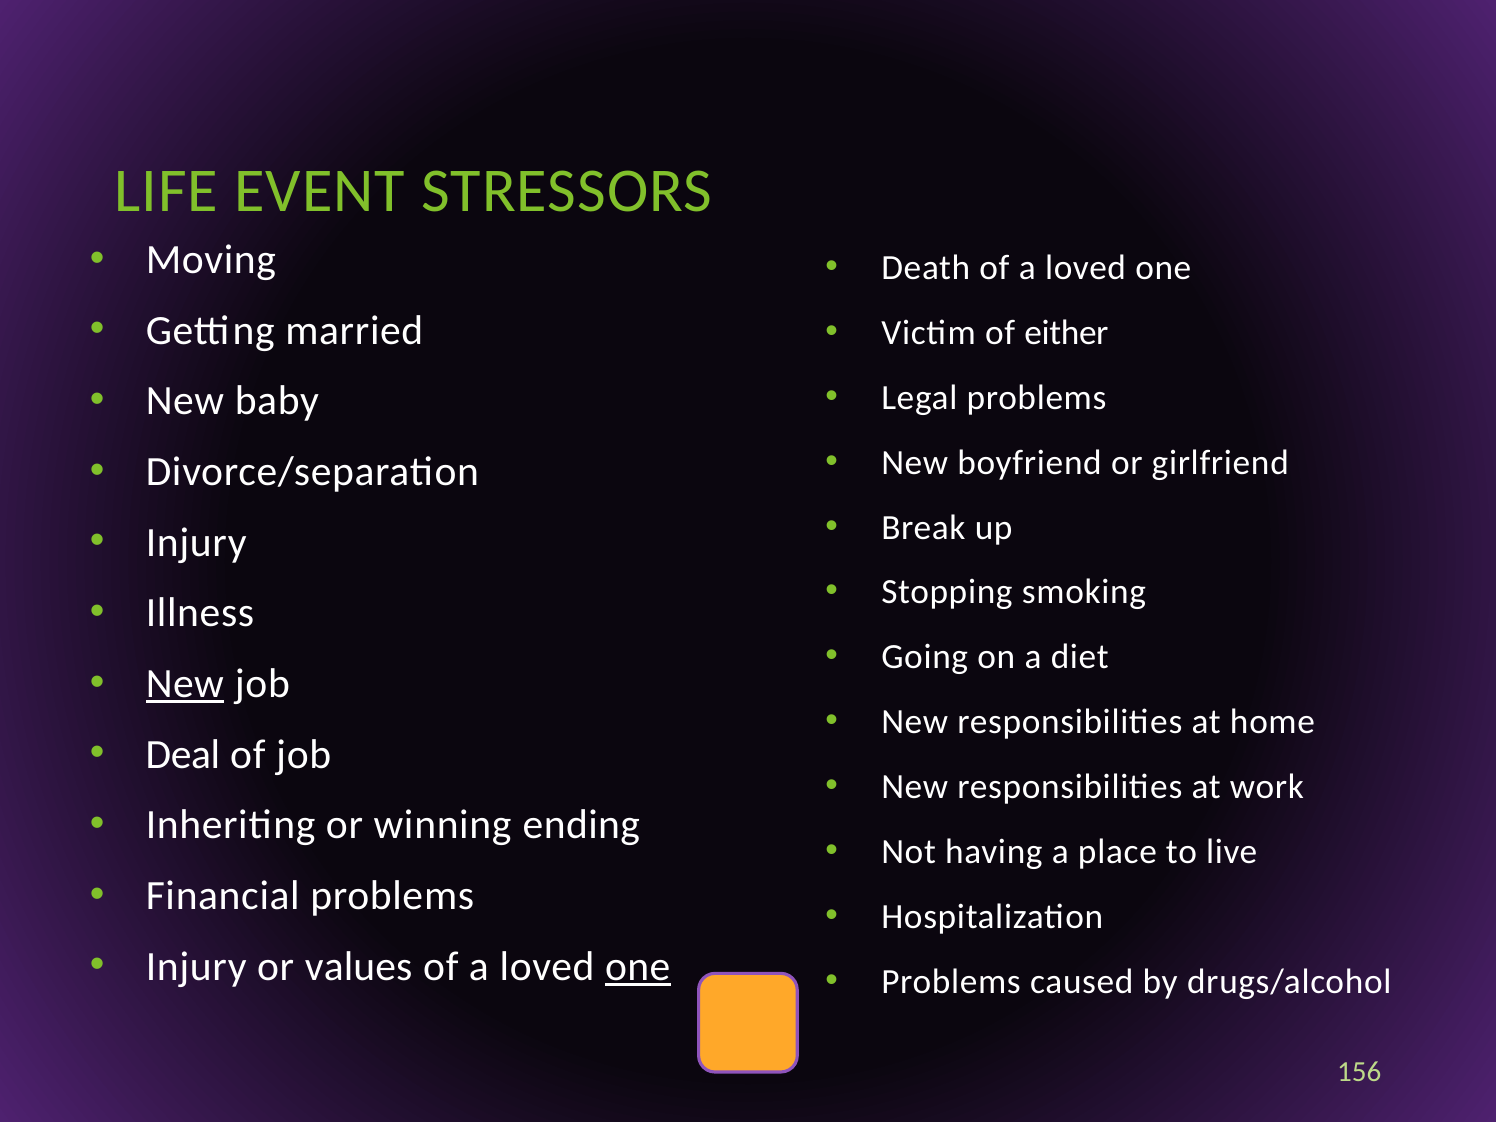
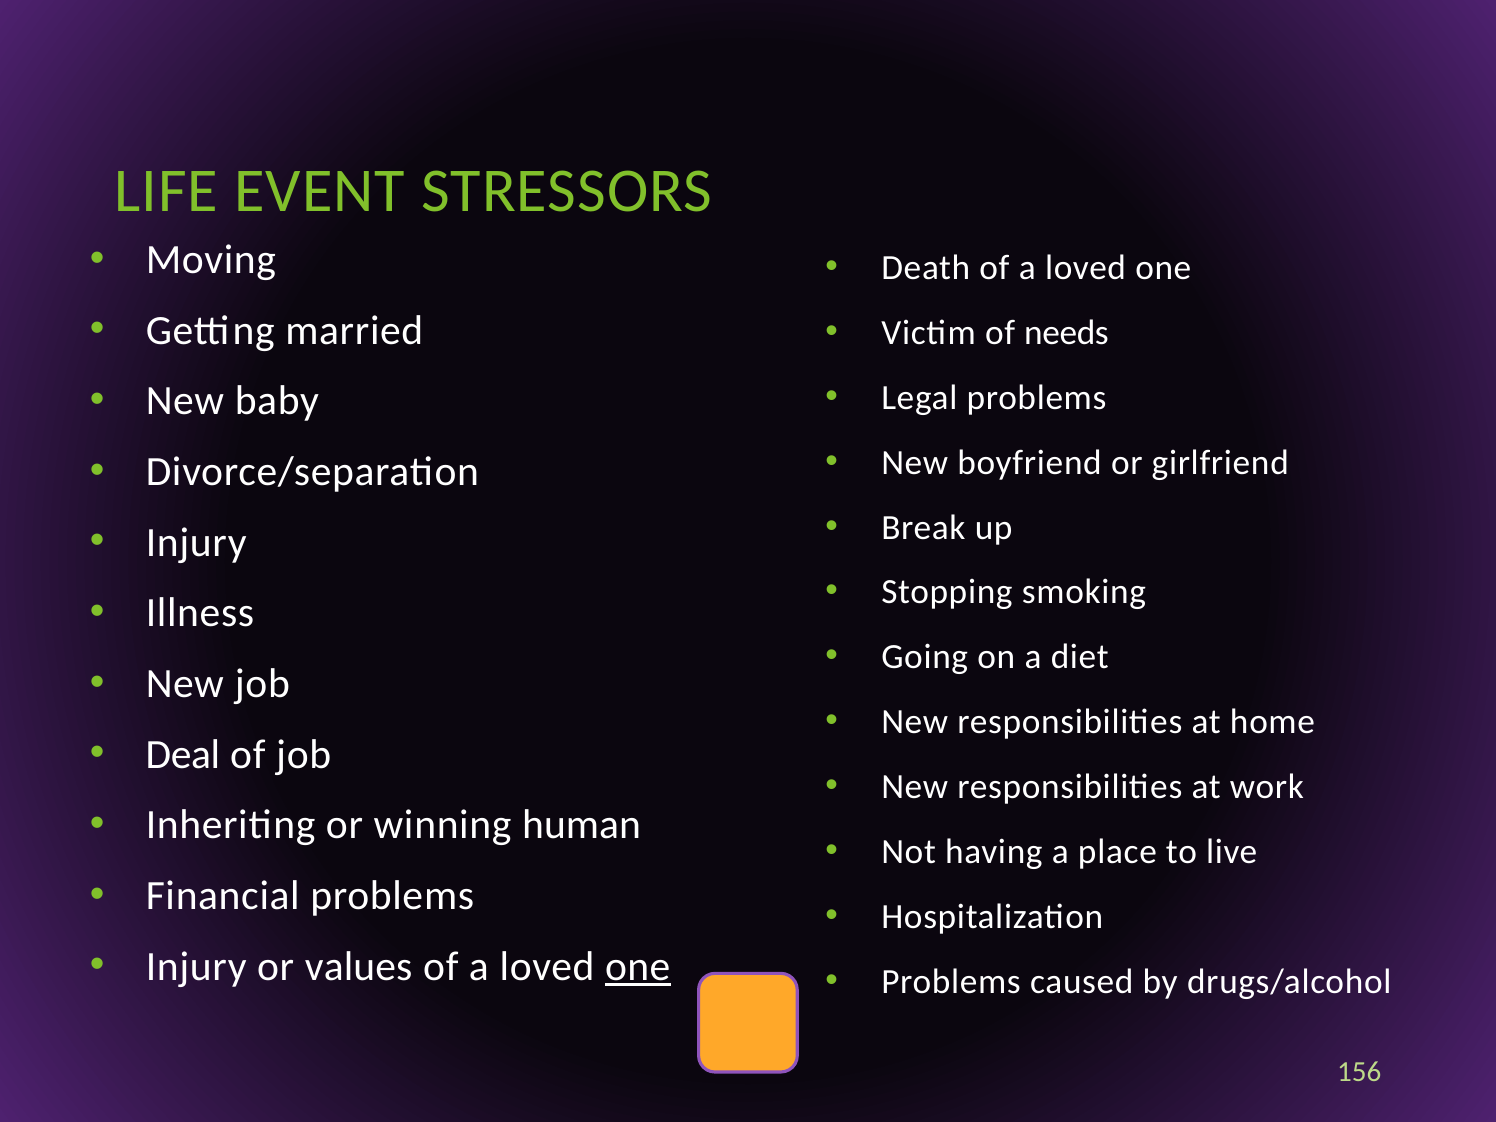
either: either -> needs (1066, 333)
New underline: present -> none (185, 684)
ending: ending -> human (582, 825)
